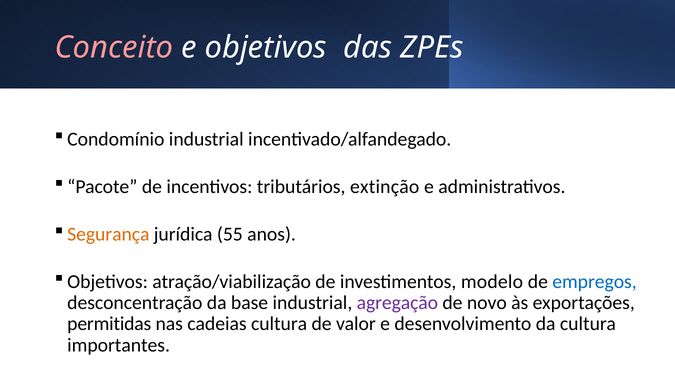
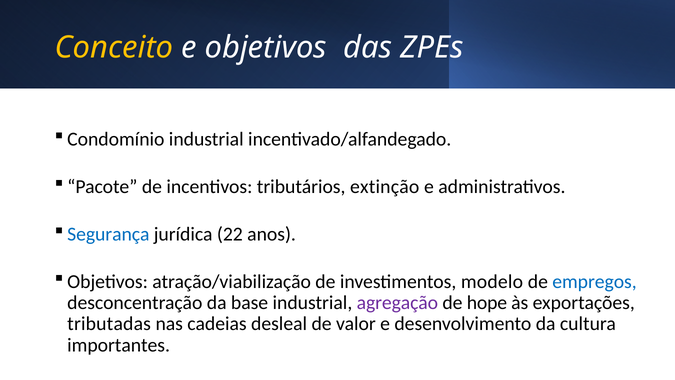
Conceito colour: pink -> yellow (114, 47)
Segurança colour: orange -> blue (108, 234)
55: 55 -> 22 (230, 234)
novo: novo -> hope (487, 302)
permitidas: permitidas -> tributadas (109, 324)
cadeias cultura: cultura -> desleal (279, 324)
